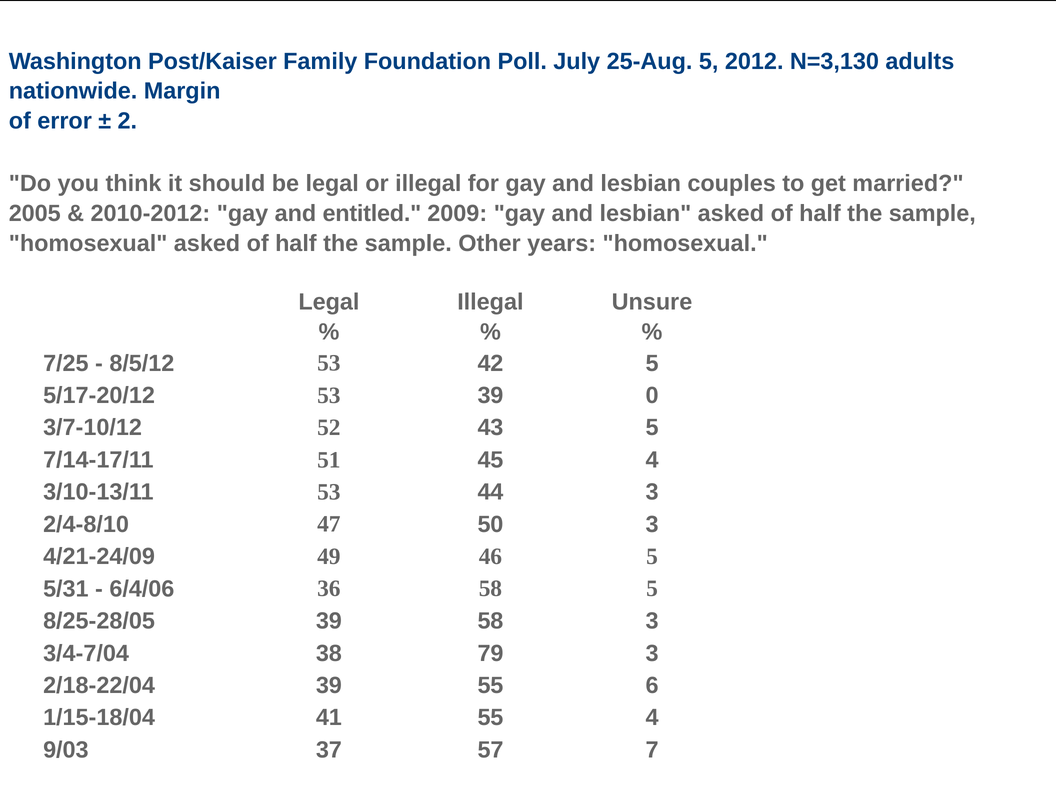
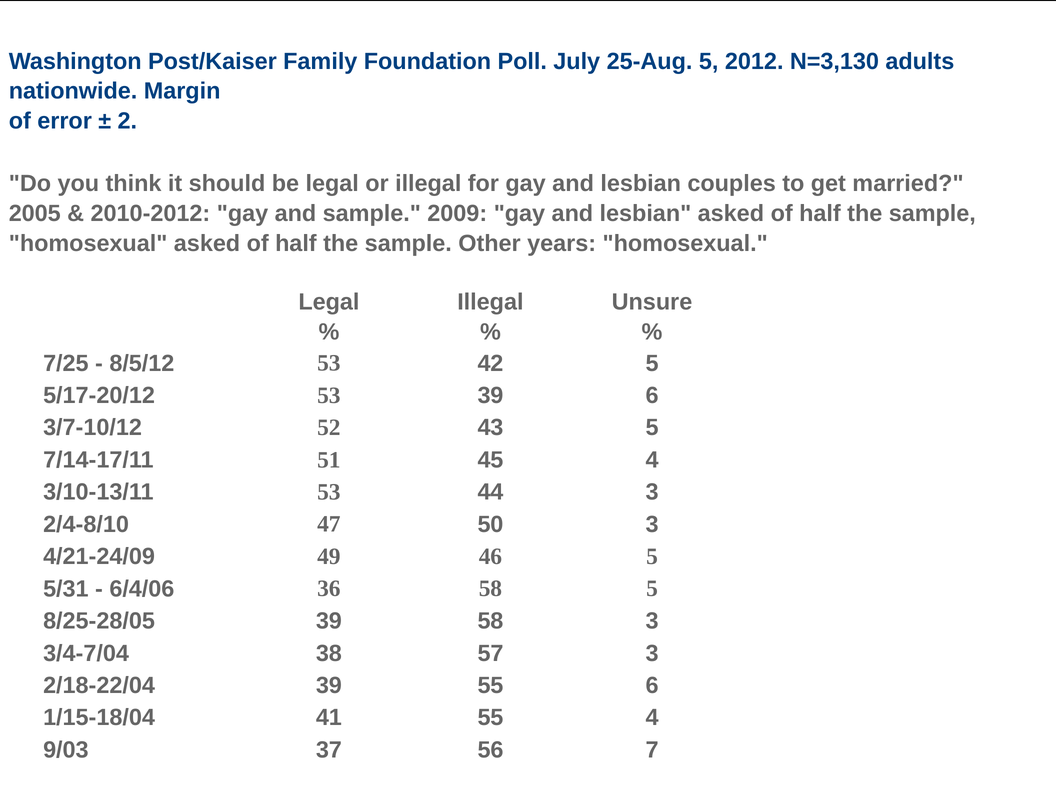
and entitled: entitled -> sample (372, 213)
39 0: 0 -> 6 (652, 396)
79: 79 -> 57 (491, 653)
57: 57 -> 56 (491, 750)
